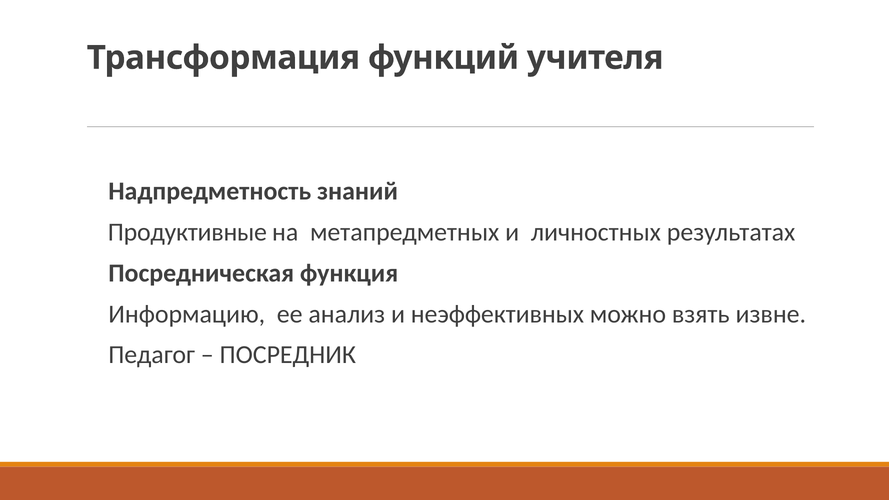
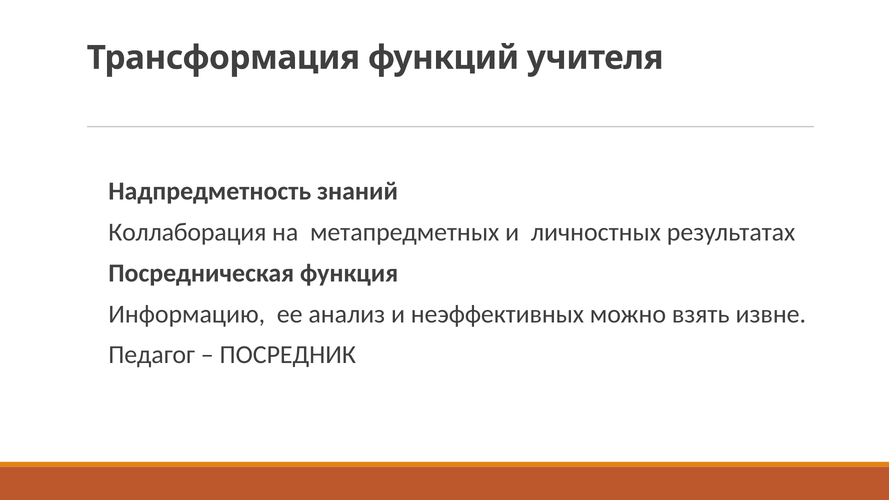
Продуктивные: Продуктивные -> Коллаборация (187, 232)
